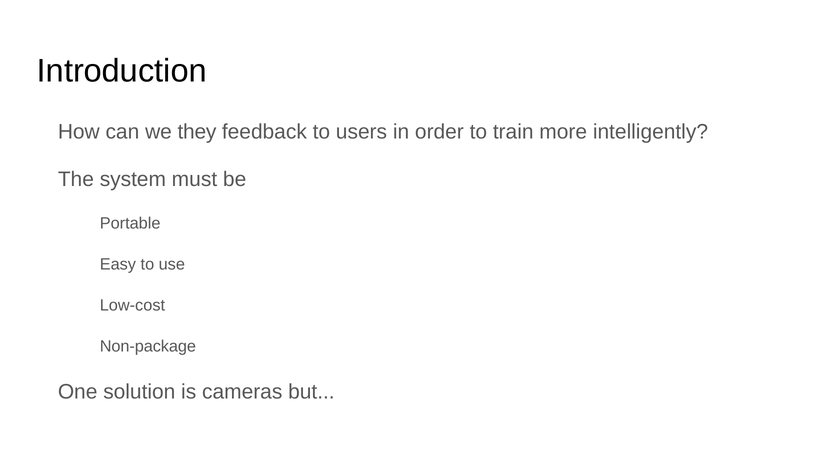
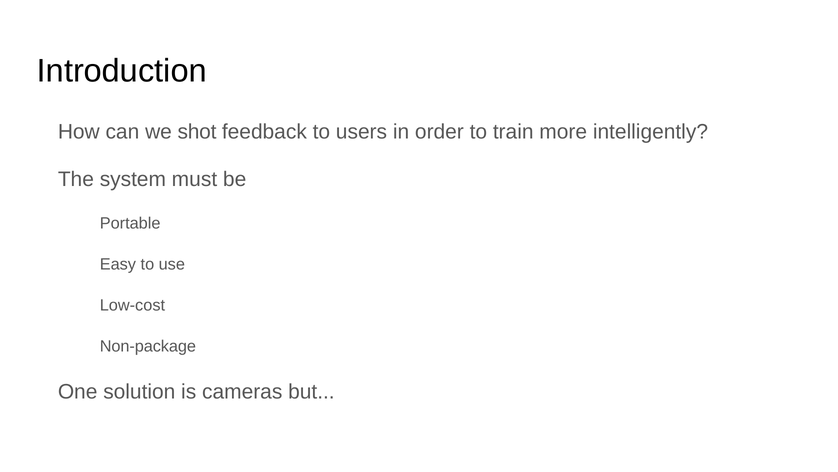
they: they -> shot (197, 132)
